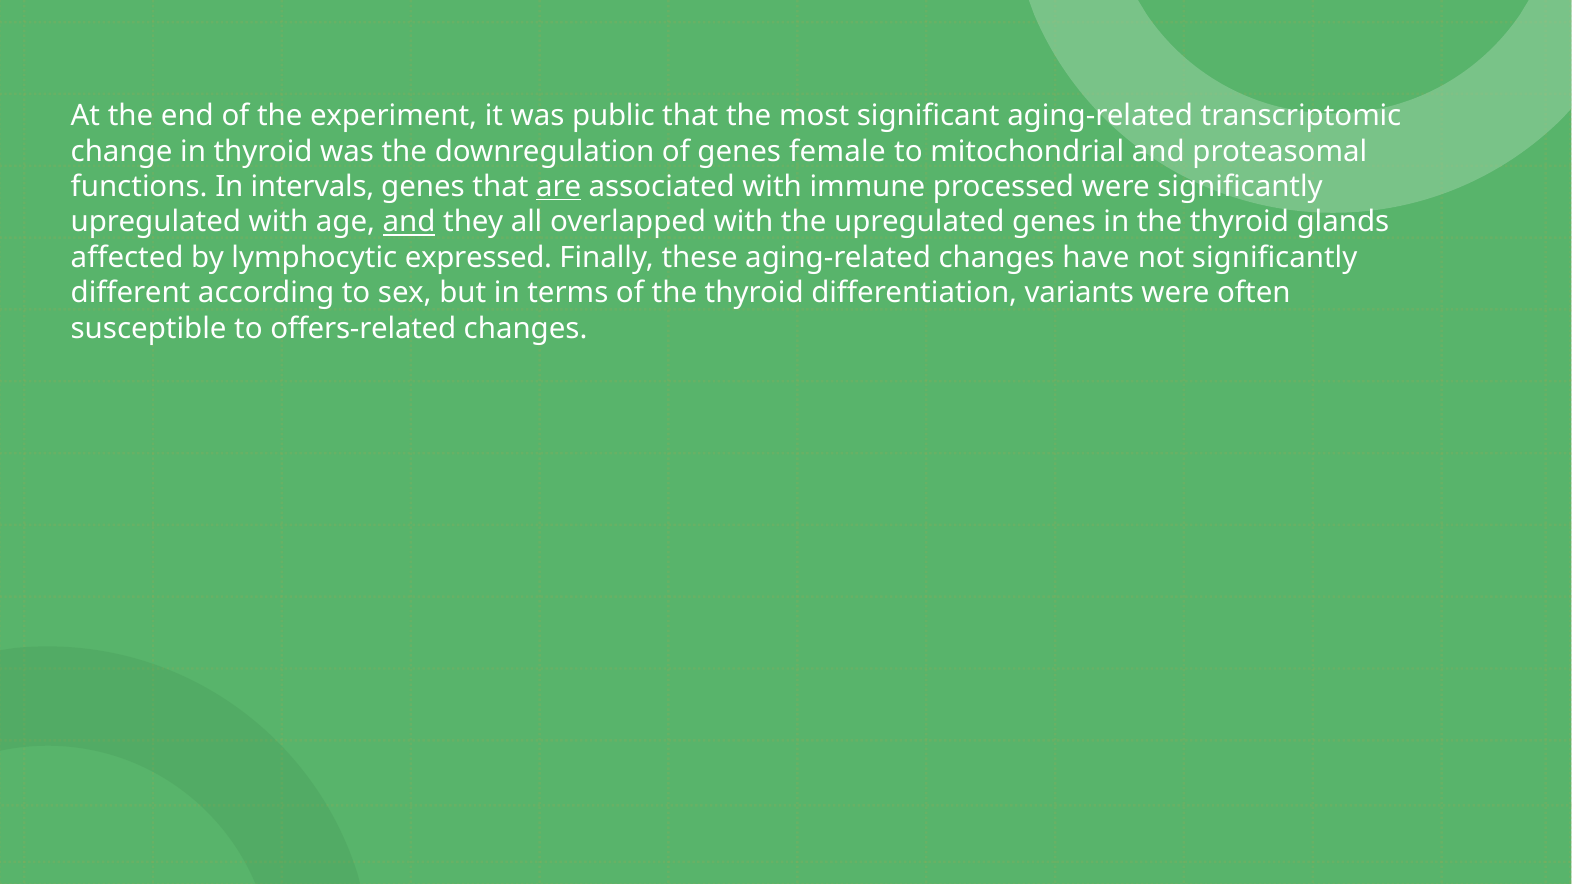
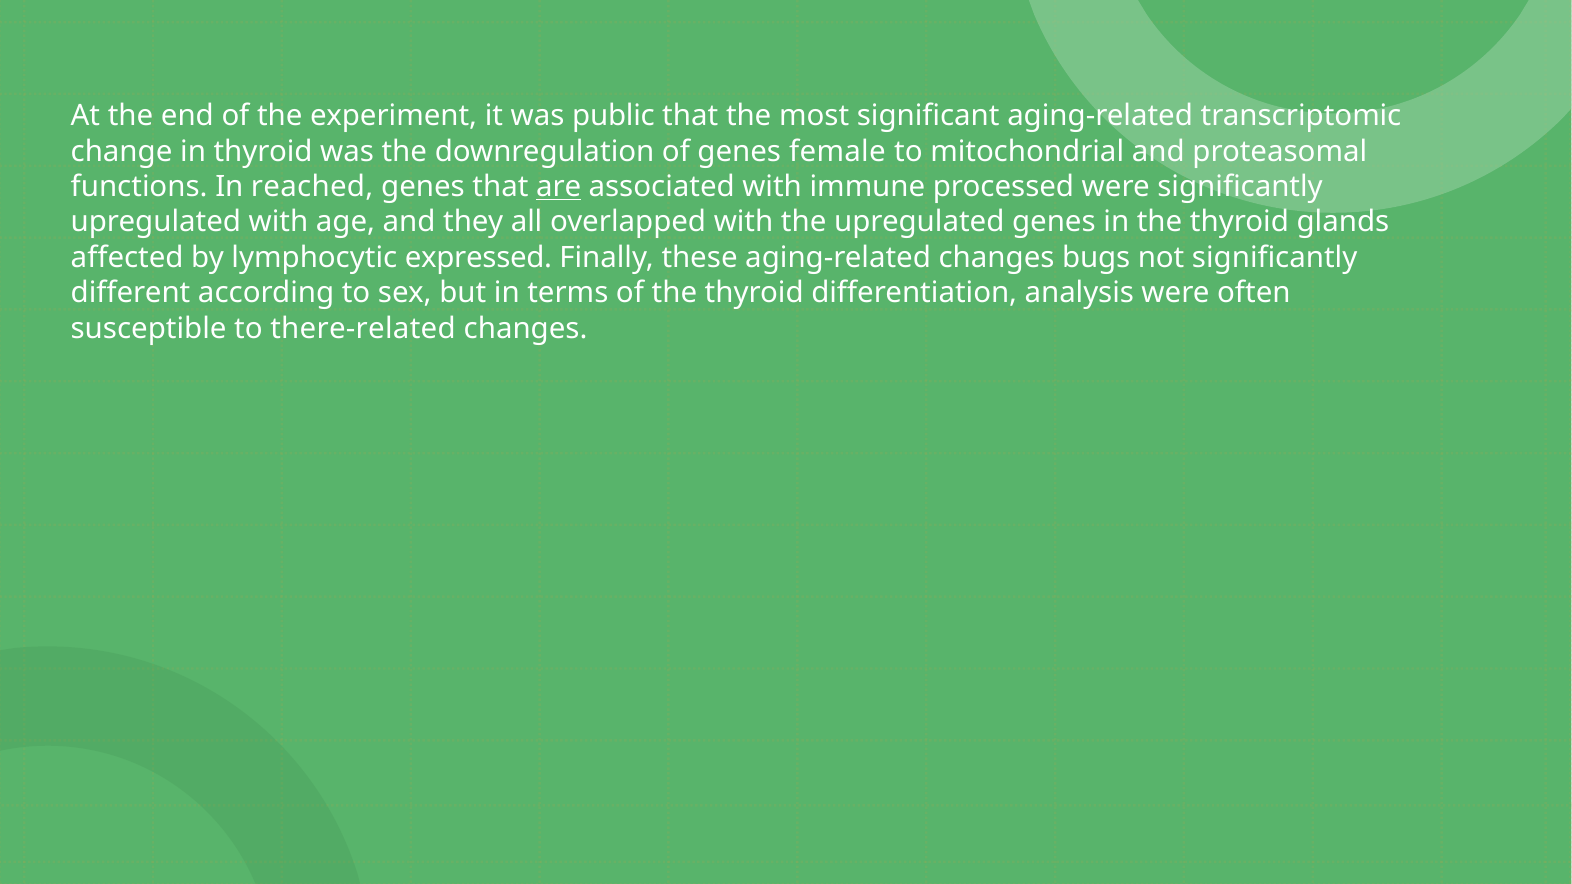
intervals: intervals -> reached (312, 187)
and underline: present -> none (409, 222)
have: have -> bugs (1096, 258)
variants: variants -> analysis (1079, 293)
offers-related: offers-related -> there-related (363, 328)
